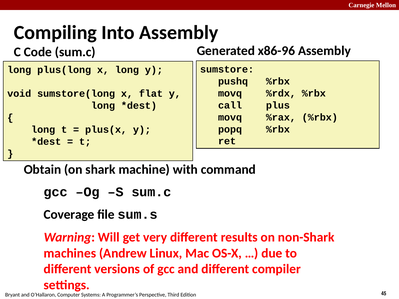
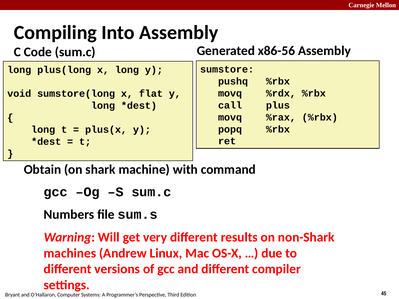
x86-96: x86-96 -> x86-56 (276, 51)
Coverage: Coverage -> Numbers (69, 215)
